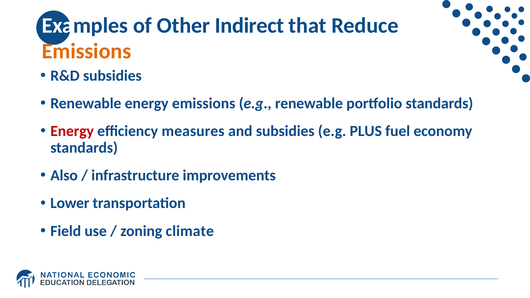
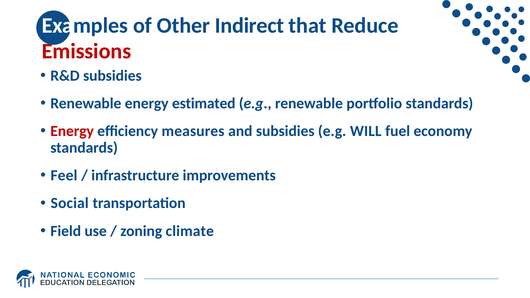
Emissions colour: orange -> red (86, 51)
energy emissions: emissions -> estimated (204, 103)
PLUS: PLUS -> WILL (366, 131)
Also: Also -> Feel (64, 176)
Lower: Lower -> Social (70, 203)
